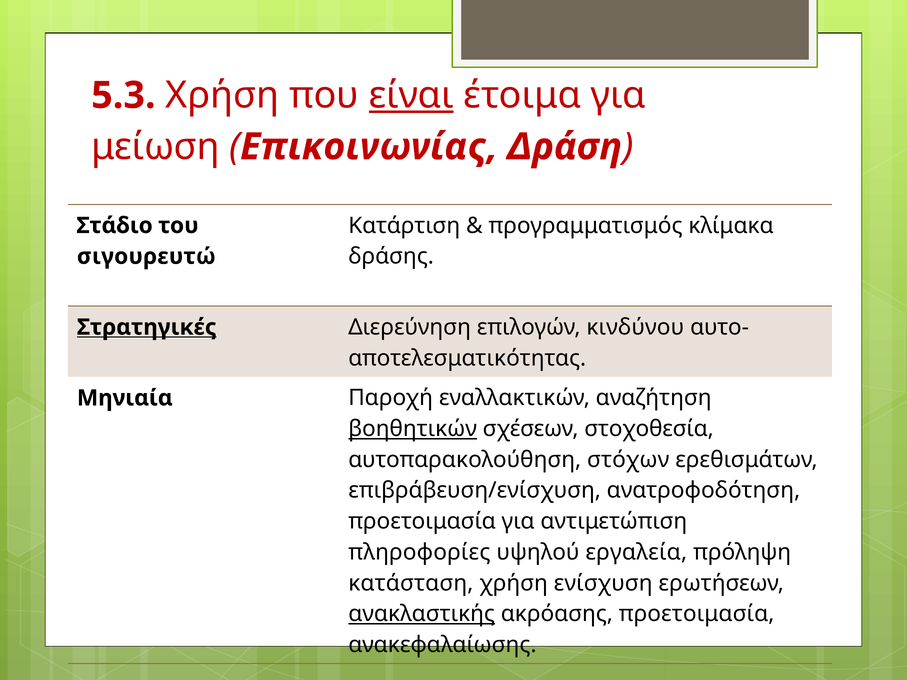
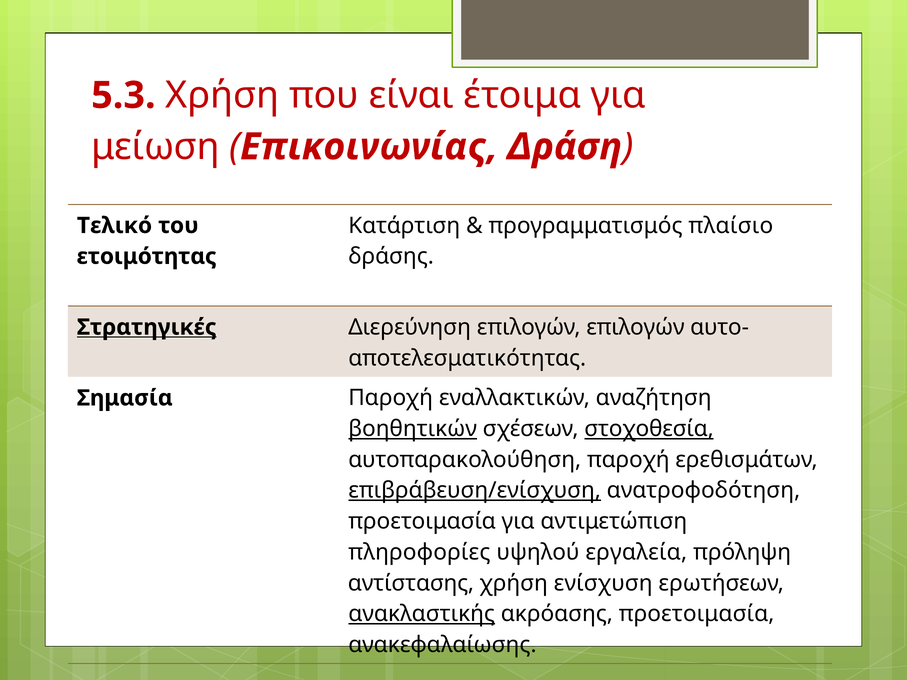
είναι underline: present -> none (411, 95)
κλίμακα: κλίμακα -> πλαίσιο (731, 226)
Στάδιο: Στάδιο -> Τελικό (114, 226)
σιγουρευτώ: σιγουρευτώ -> ετοιμότητας (147, 257)
επιλογών κινδύνου: κινδύνου -> επιλογών (635, 327)
Μηνιαία: Μηνιαία -> Σημασία (125, 398)
στοχοθεσία underline: none -> present (649, 429)
αυτοπαρακολούθηση στόχων: στόχων -> παροχή (628, 460)
επιβράβευση/ενίσχυση underline: none -> present (475, 491)
κατάσταση: κατάσταση -> αντίστασης (411, 583)
